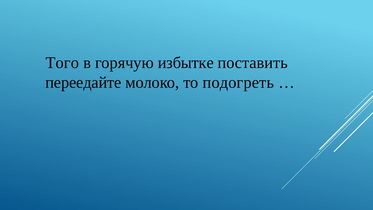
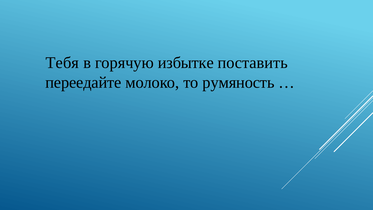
Того: Того -> Тебя (62, 63)
подогреть: подогреть -> румяность (238, 82)
